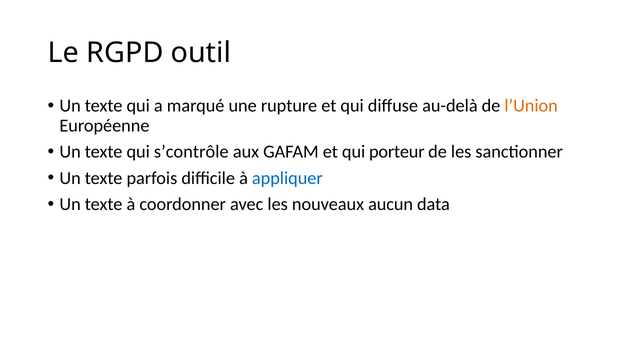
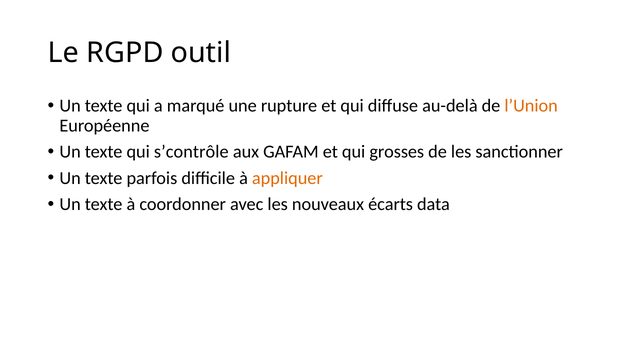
porteur: porteur -> grosses (397, 152)
appliquer colour: blue -> orange (287, 178)
aucun: aucun -> écarts (391, 204)
